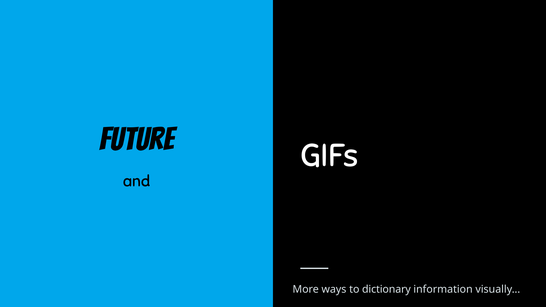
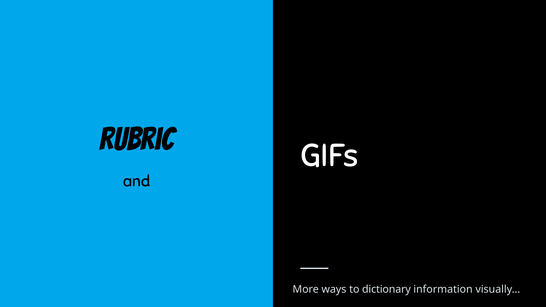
Future: Future -> Rubric (137, 140)
